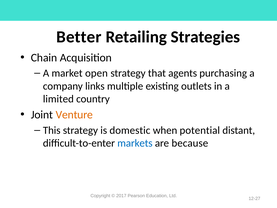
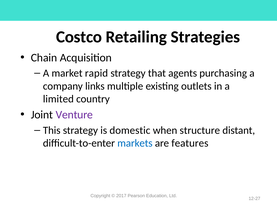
Better: Better -> Costco (79, 37)
open: open -> rapid (96, 73)
Venture colour: orange -> purple (74, 115)
potential: potential -> structure (200, 130)
because: because -> features (190, 143)
